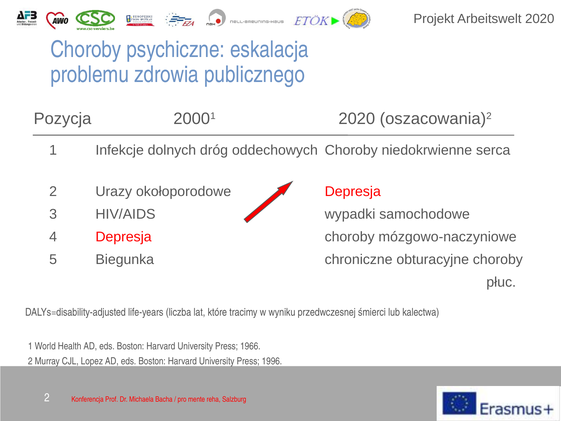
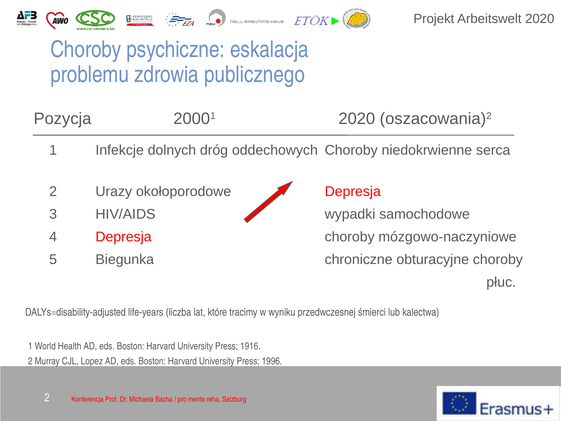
1966: 1966 -> 1916 (250, 346)
